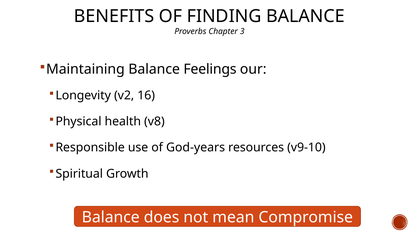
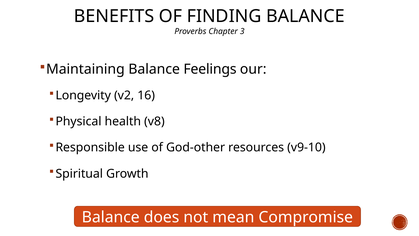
God-years: God-years -> God-other (196, 147)
